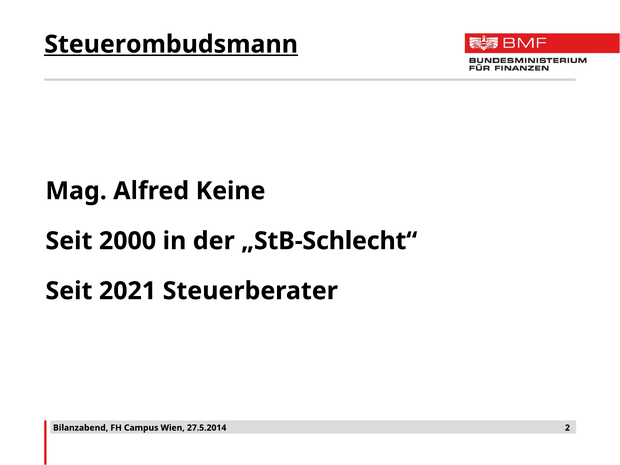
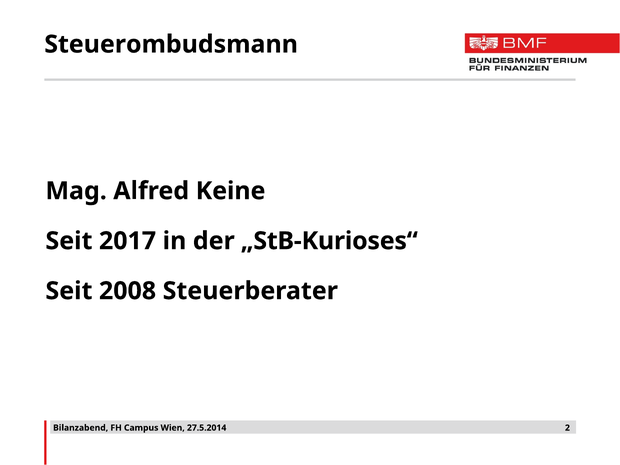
Steuerombudsmann underline: present -> none (171, 44)
2000: 2000 -> 2017 (128, 241)
„StB-Schlecht“: „StB-Schlecht“ -> „StB-Kurioses“ (329, 241)
2021: 2021 -> 2008 (128, 291)
